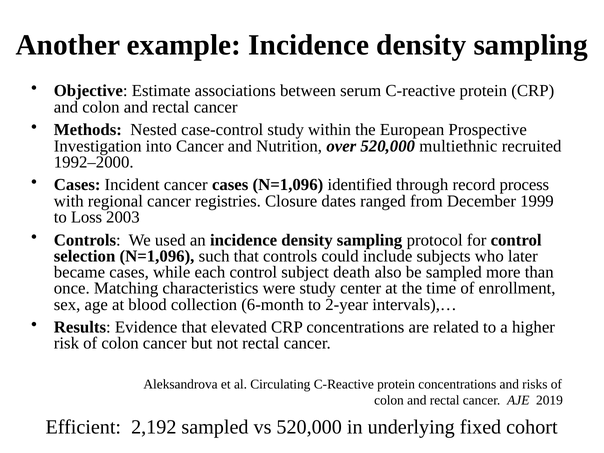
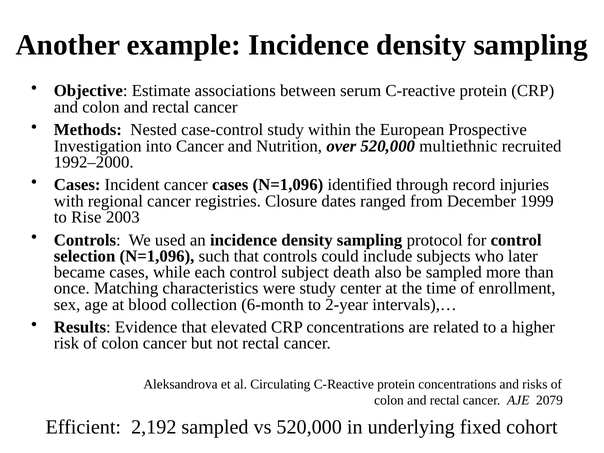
process: process -> injuries (524, 185)
Loss: Loss -> Rise (86, 217)
2019: 2019 -> 2079 (549, 400)
